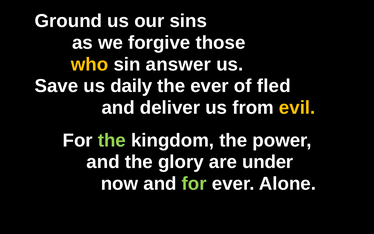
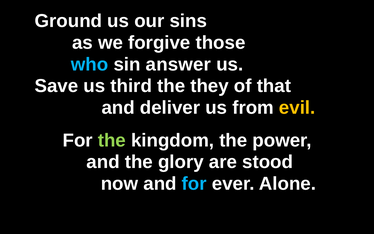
who colour: yellow -> light blue (90, 64)
daily: daily -> third (131, 86)
the ever: ever -> they (210, 86)
fled: fled -> that (274, 86)
under: under -> stood (268, 162)
for colour: light green -> light blue (194, 184)
